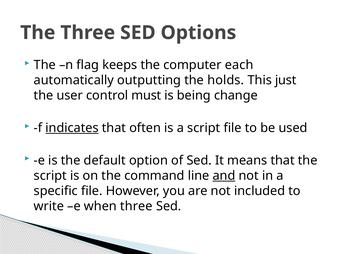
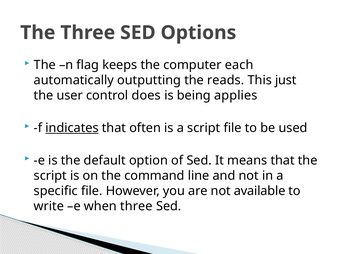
holds: holds -> reads (226, 80)
must: must -> does (146, 95)
change: change -> applies (236, 95)
and underline: present -> none (224, 175)
included: included -> available (260, 190)
